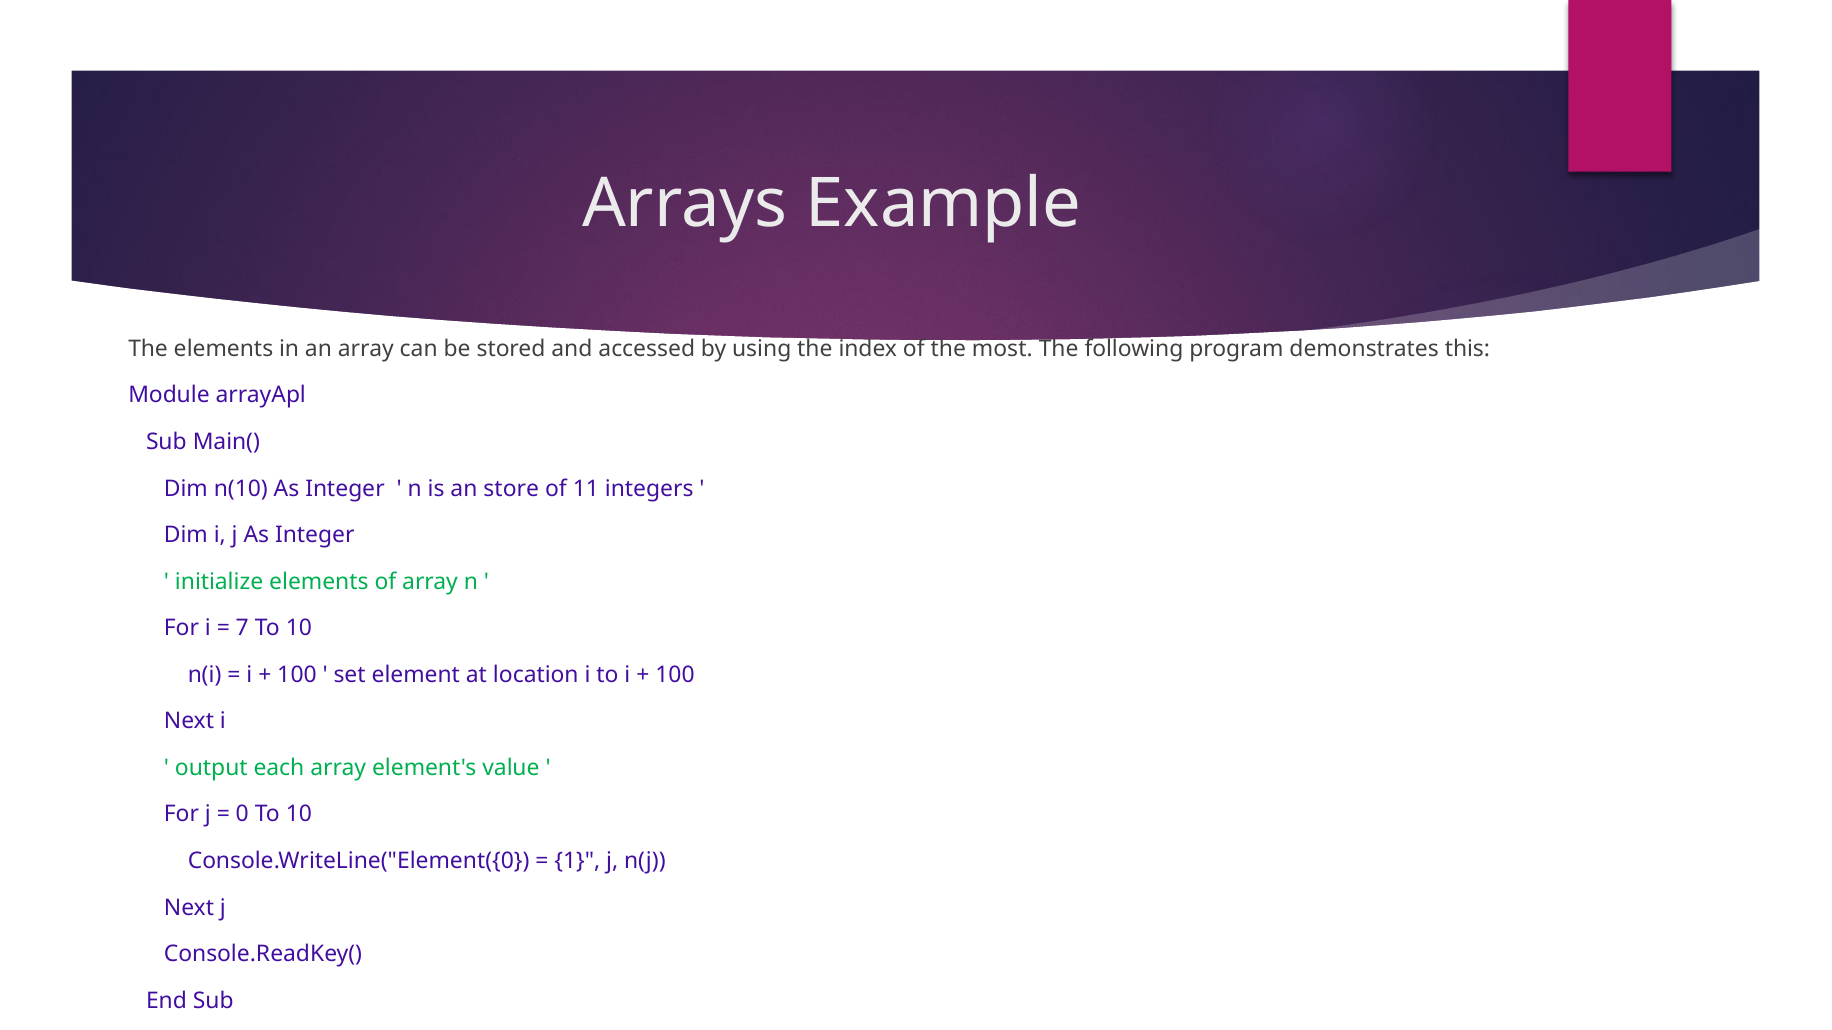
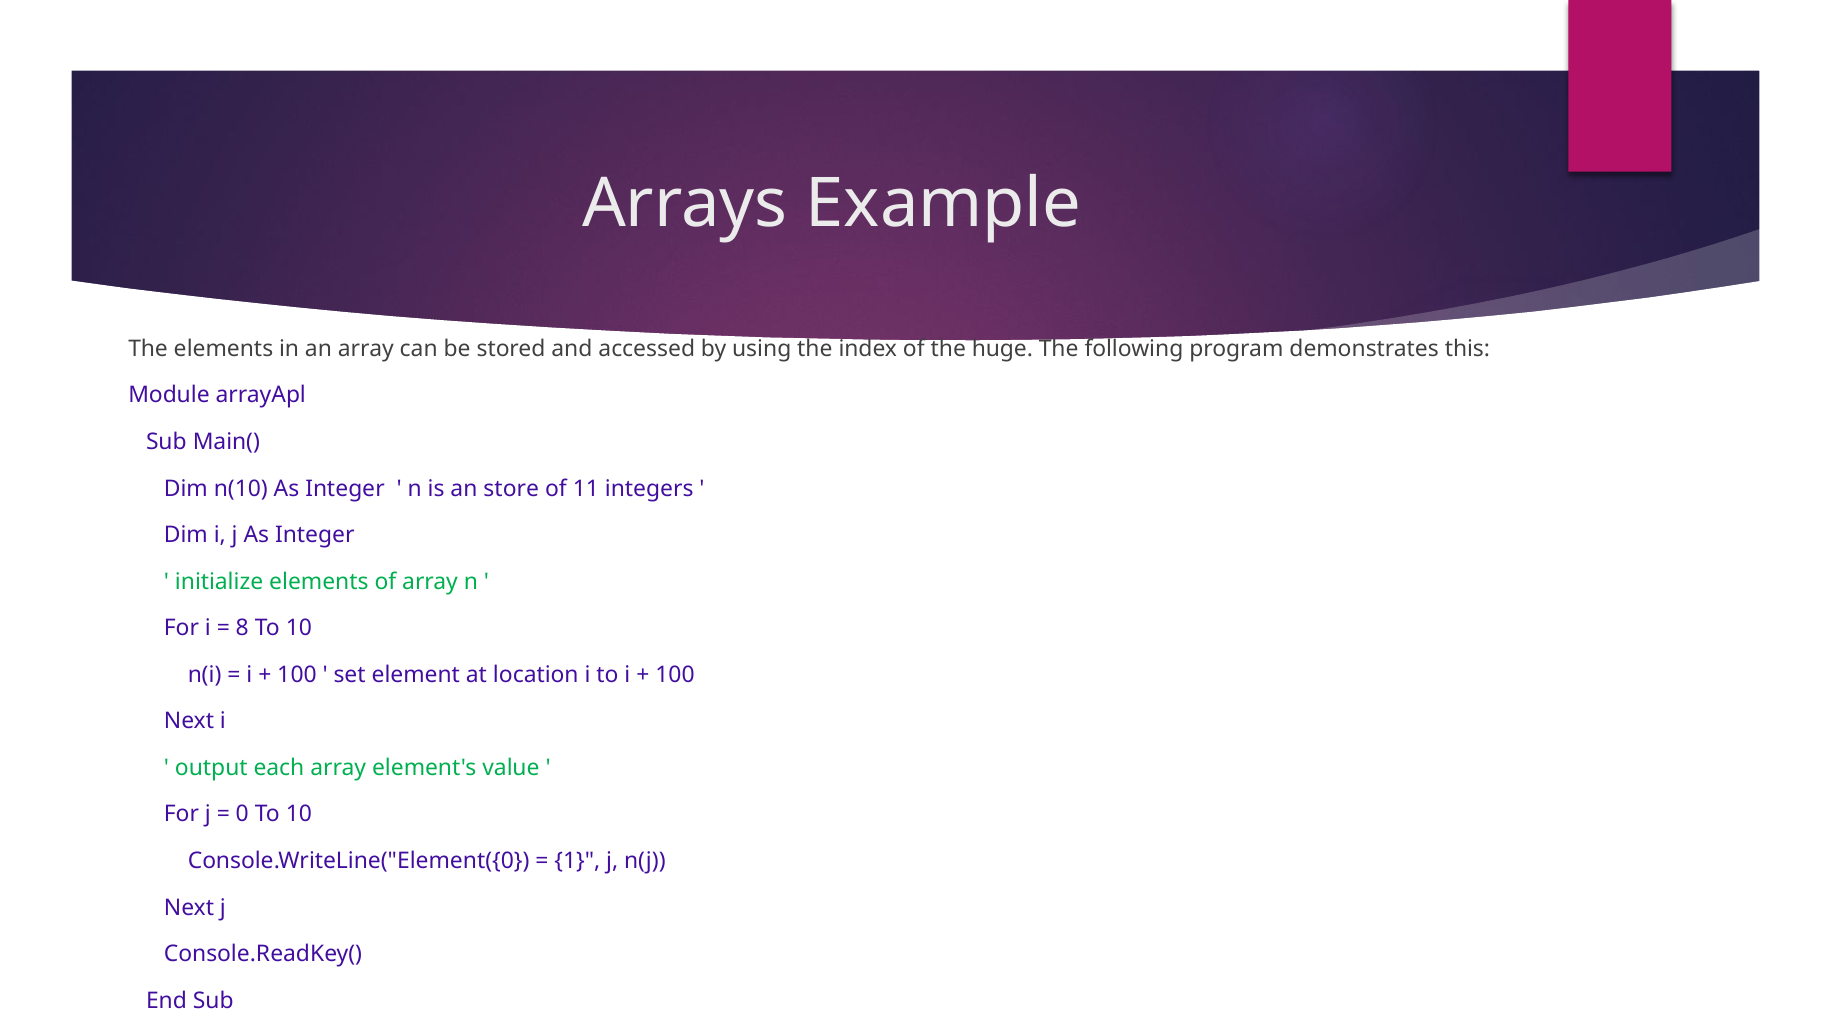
most: most -> huge (1002, 349)
7: 7 -> 8 (242, 628)
